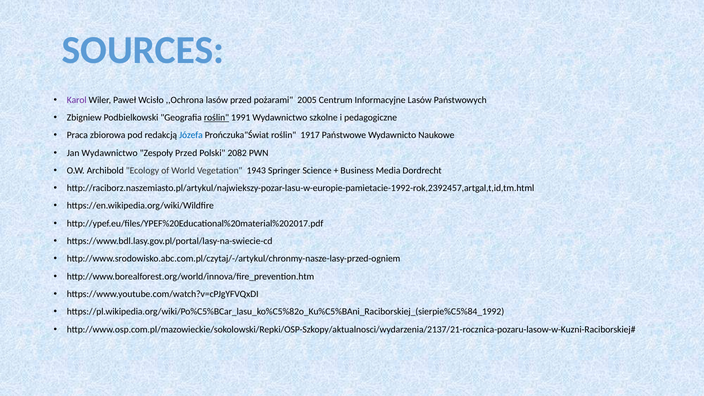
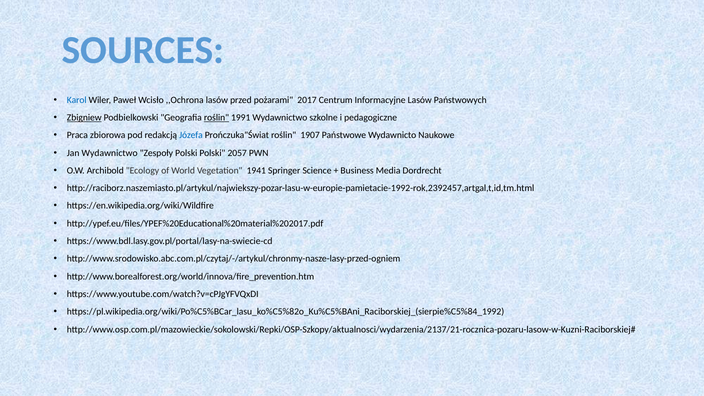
Karol colour: purple -> blue (77, 100)
2005: 2005 -> 2017 (307, 100)
Zbigniew underline: none -> present (84, 118)
1917: 1917 -> 1907 (310, 135)
Zespoły Przed: Przed -> Polski (186, 153)
2082: 2082 -> 2057 (237, 153)
1943: 1943 -> 1941 (256, 171)
